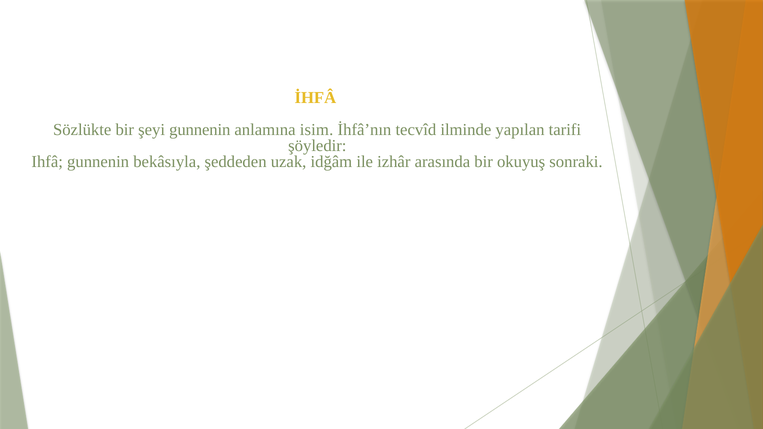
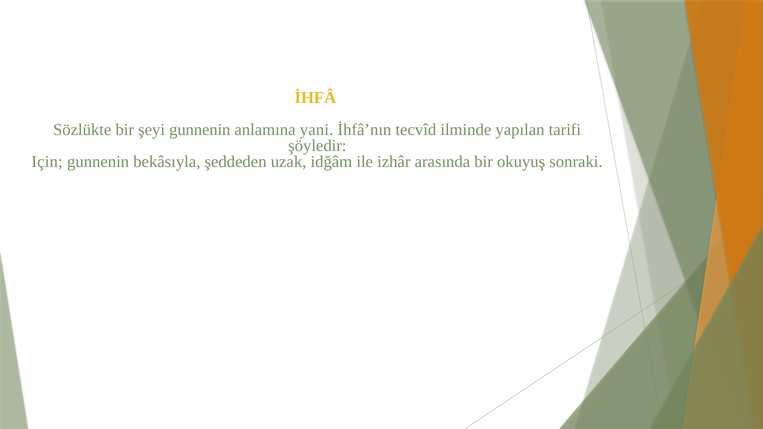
isim: isim -> yani (317, 130)
Ihfâ: Ihfâ -> Için (47, 162)
